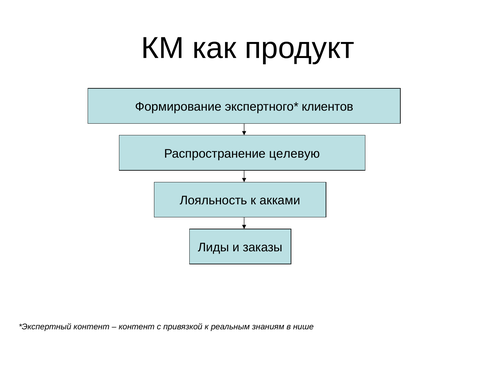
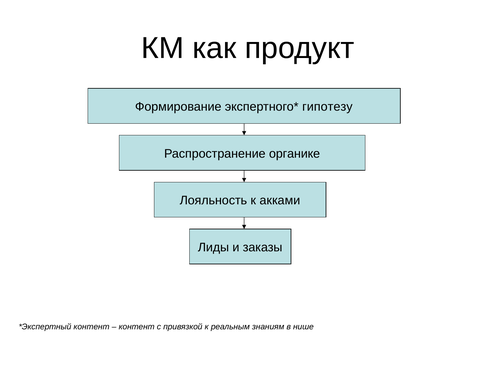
клиентов: клиентов -> гипотезу (327, 107)
целевую: целевую -> органике (295, 154)
